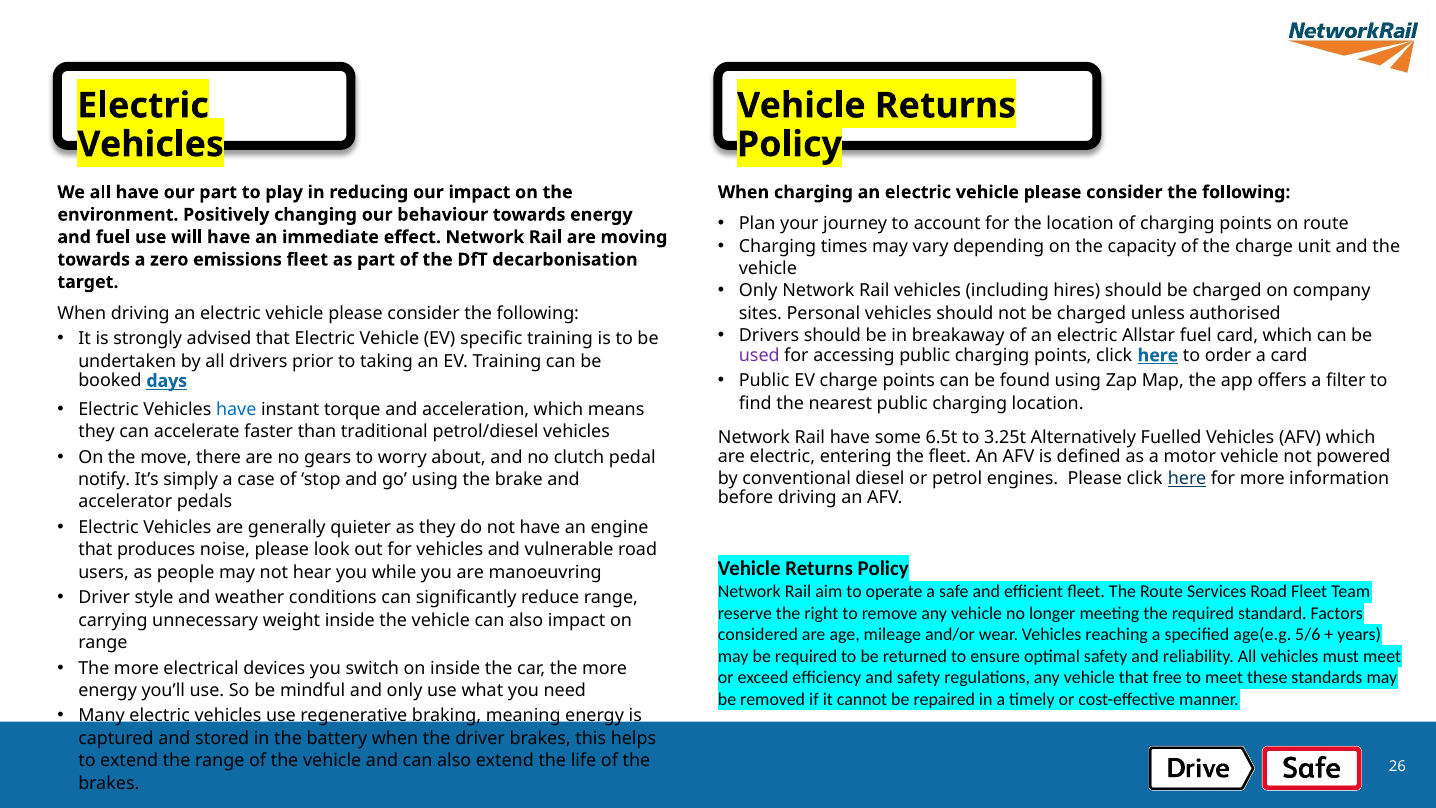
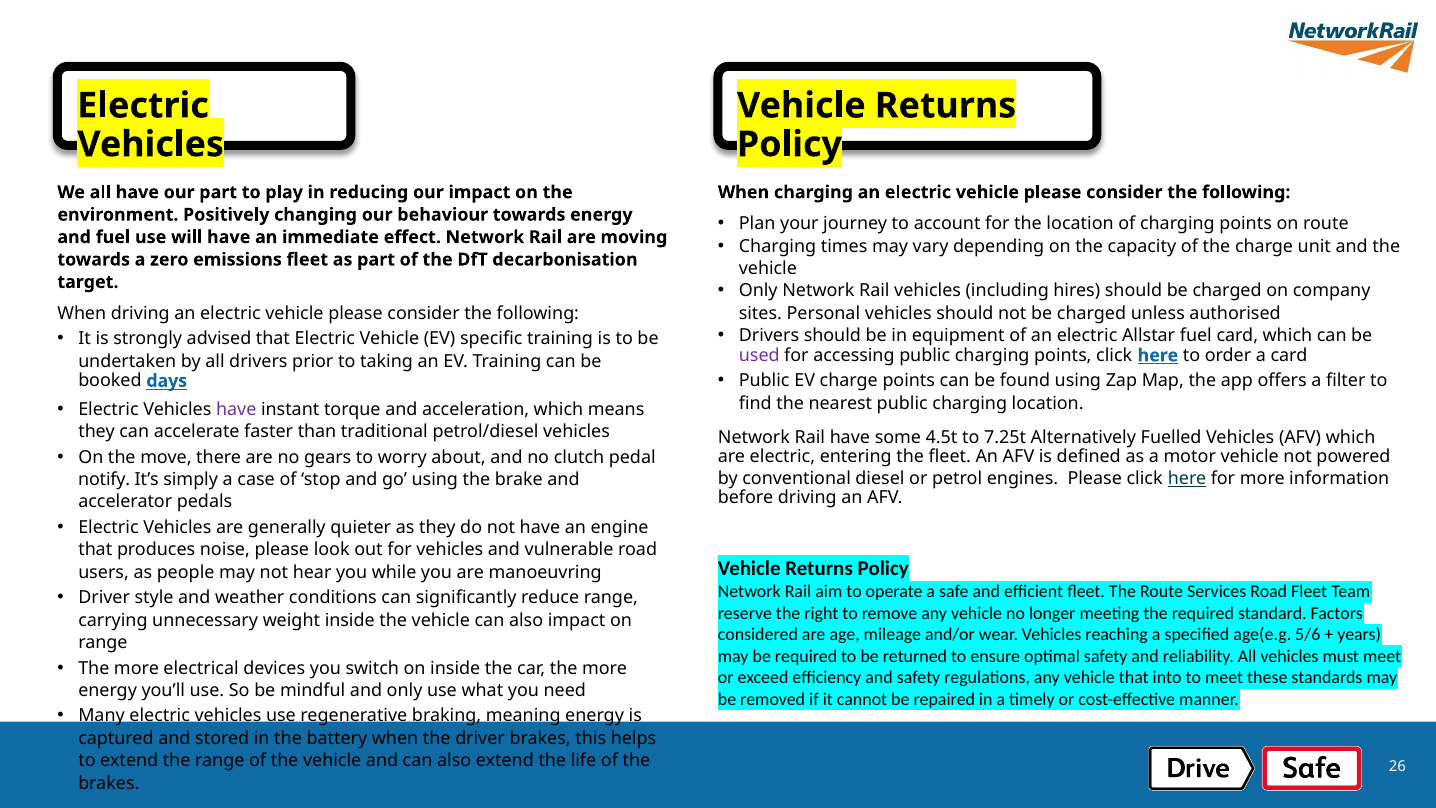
breakaway: breakaway -> equipment (958, 336)
have colour: blue -> purple (236, 409)
6.5t: 6.5t -> 4.5t (942, 437)
3.25t: 3.25t -> 7.25t (1005, 437)
free: free -> into (1167, 678)
